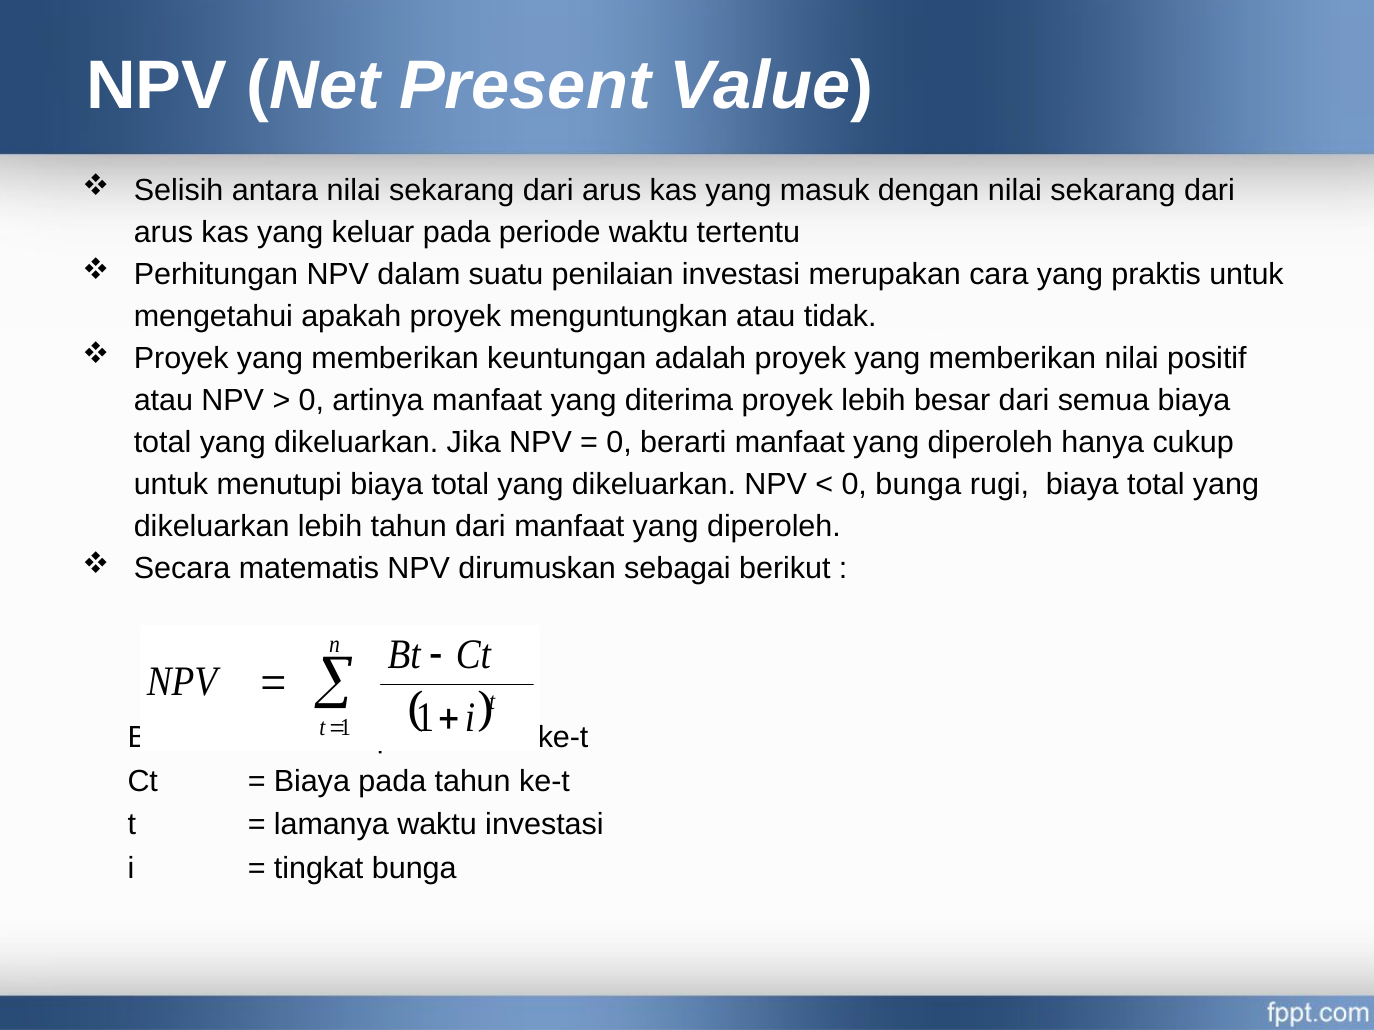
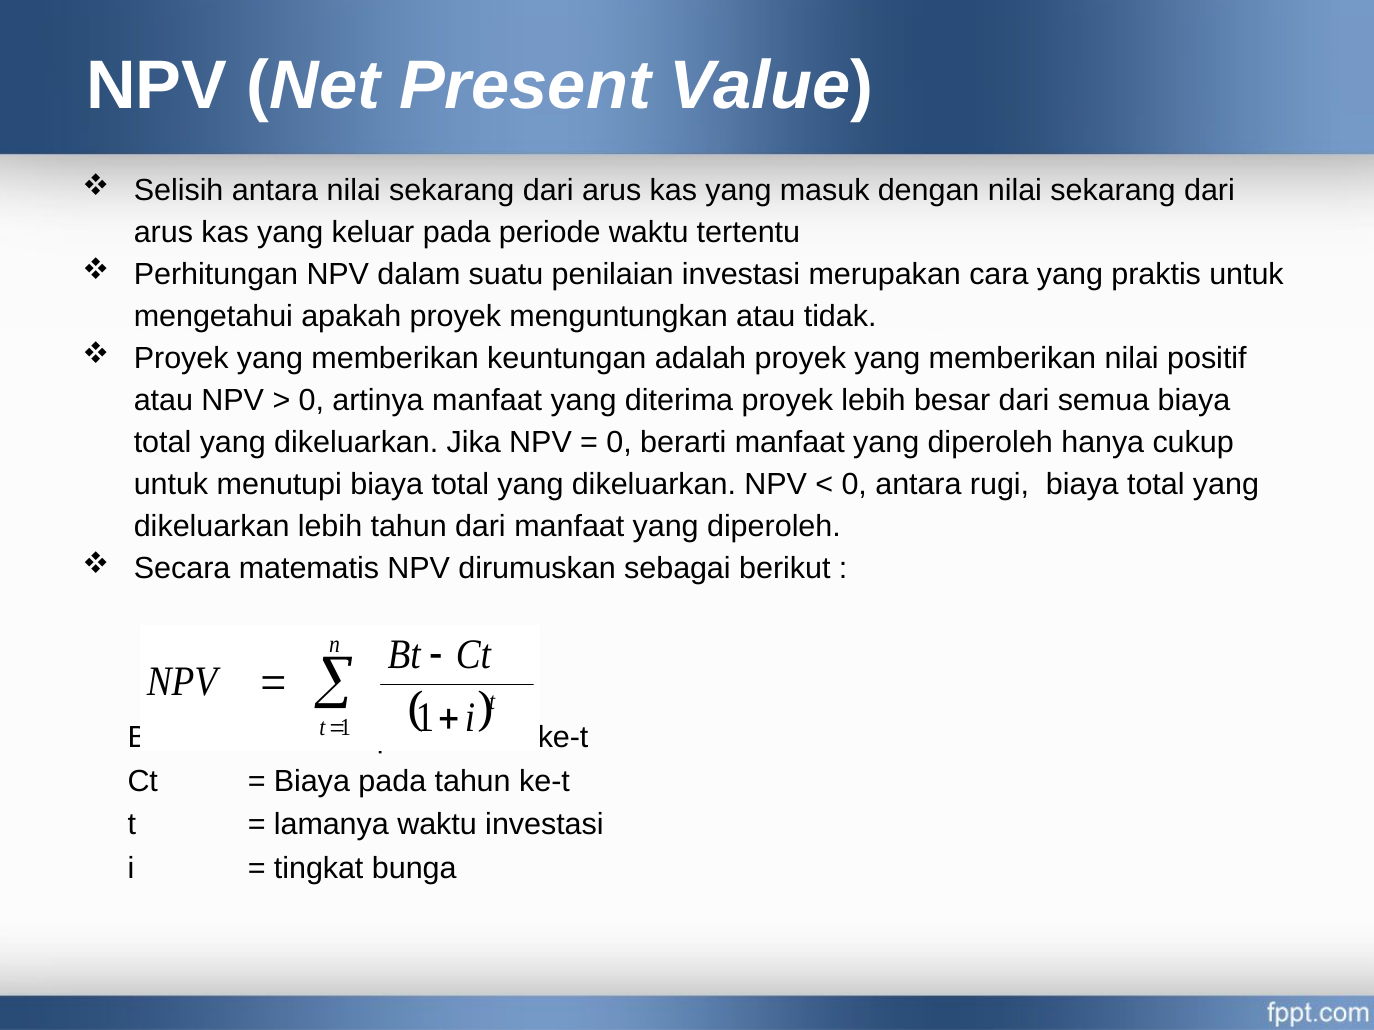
0 bunga: bunga -> antara (918, 485)
